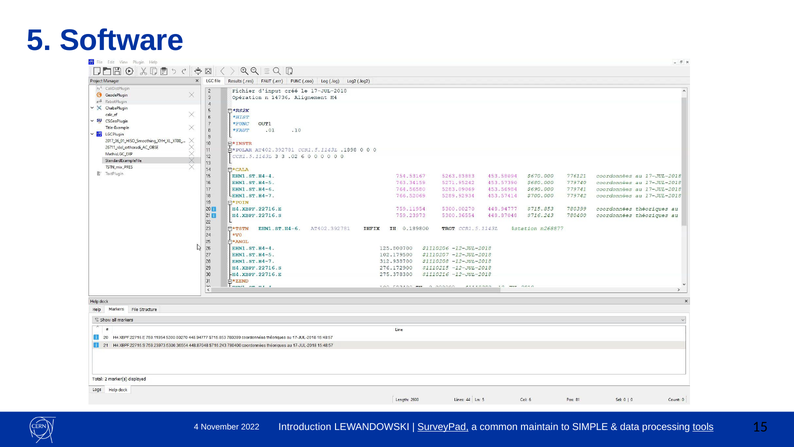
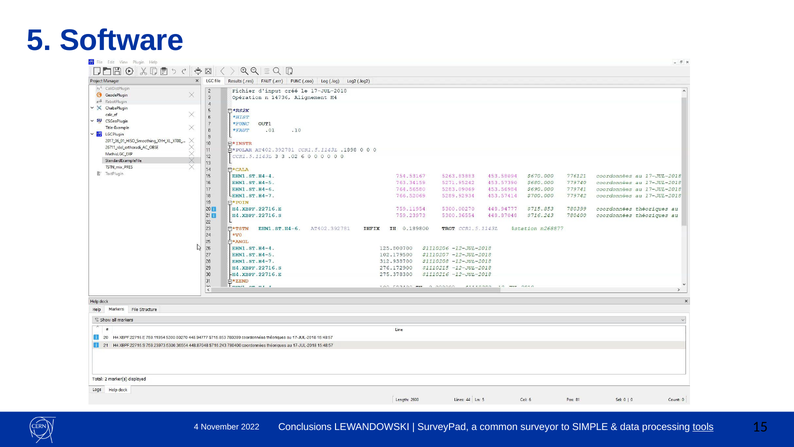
Introduction: Introduction -> Conclusions (305, 427)
SurveyPad underline: present -> none (443, 427)
maintain: maintain -> surveyor (539, 427)
